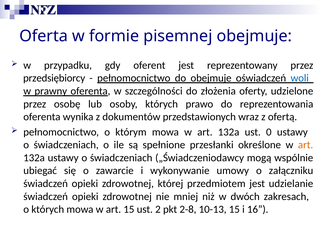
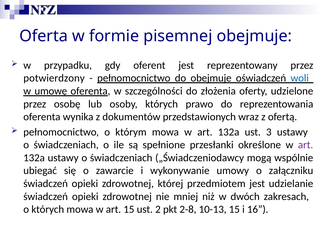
przedsiębiorcy: przedsiębiorcy -> potwierdzony (54, 78)
prawny: prawny -> umowę (51, 91)
0: 0 -> 3 (269, 132)
art colour: orange -> purple (306, 145)
